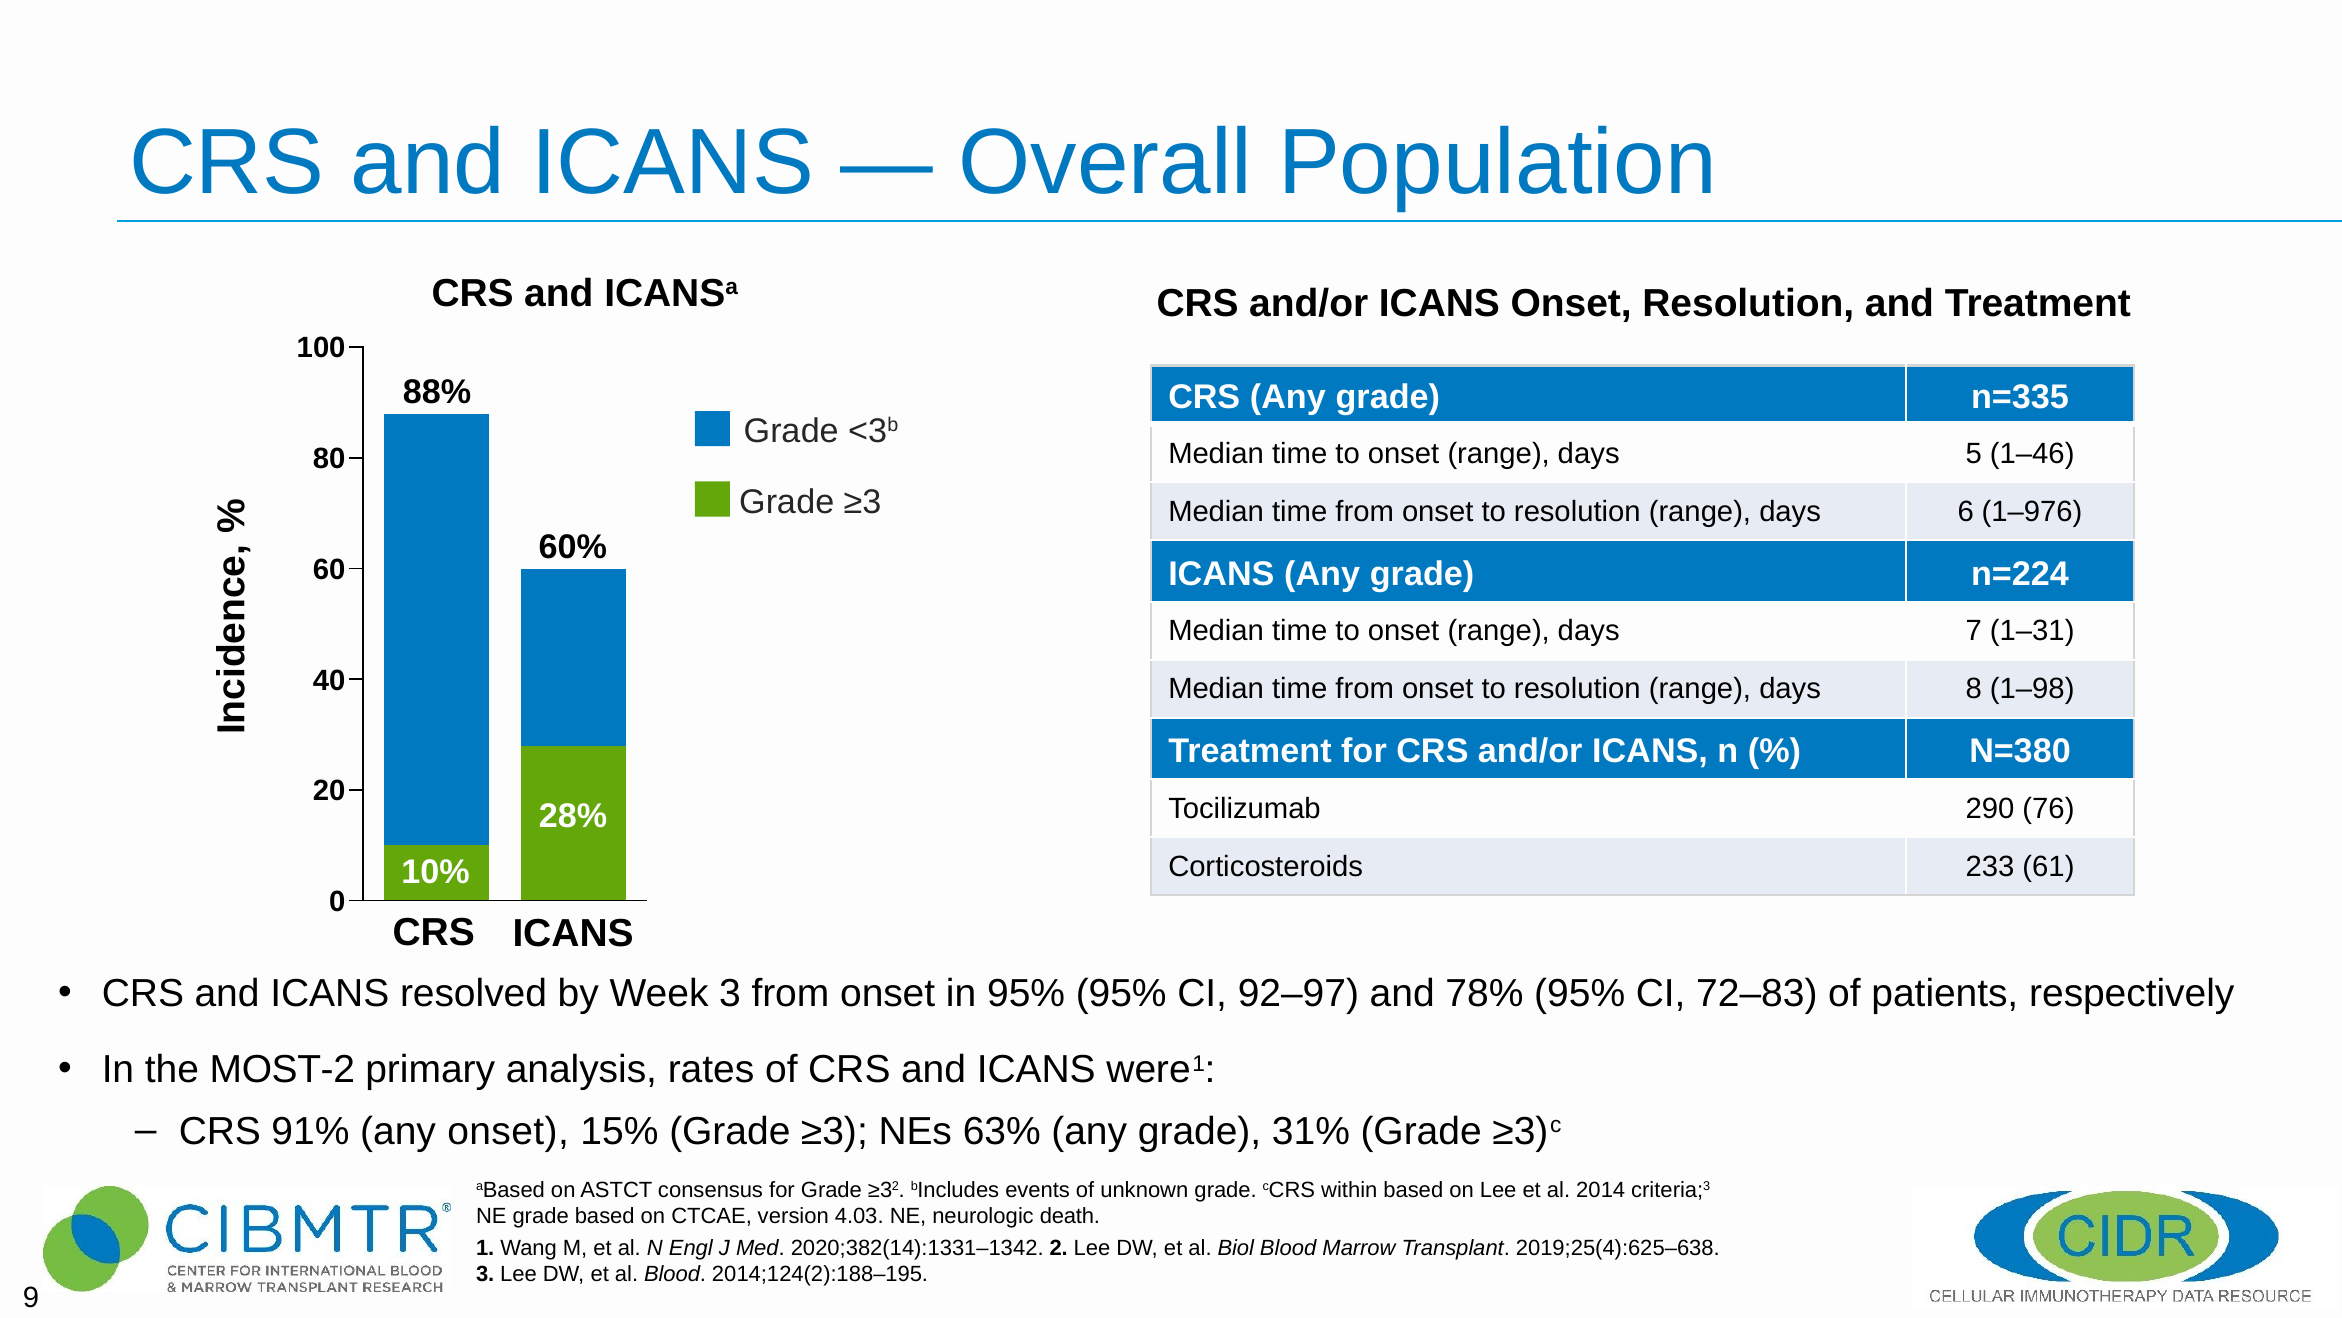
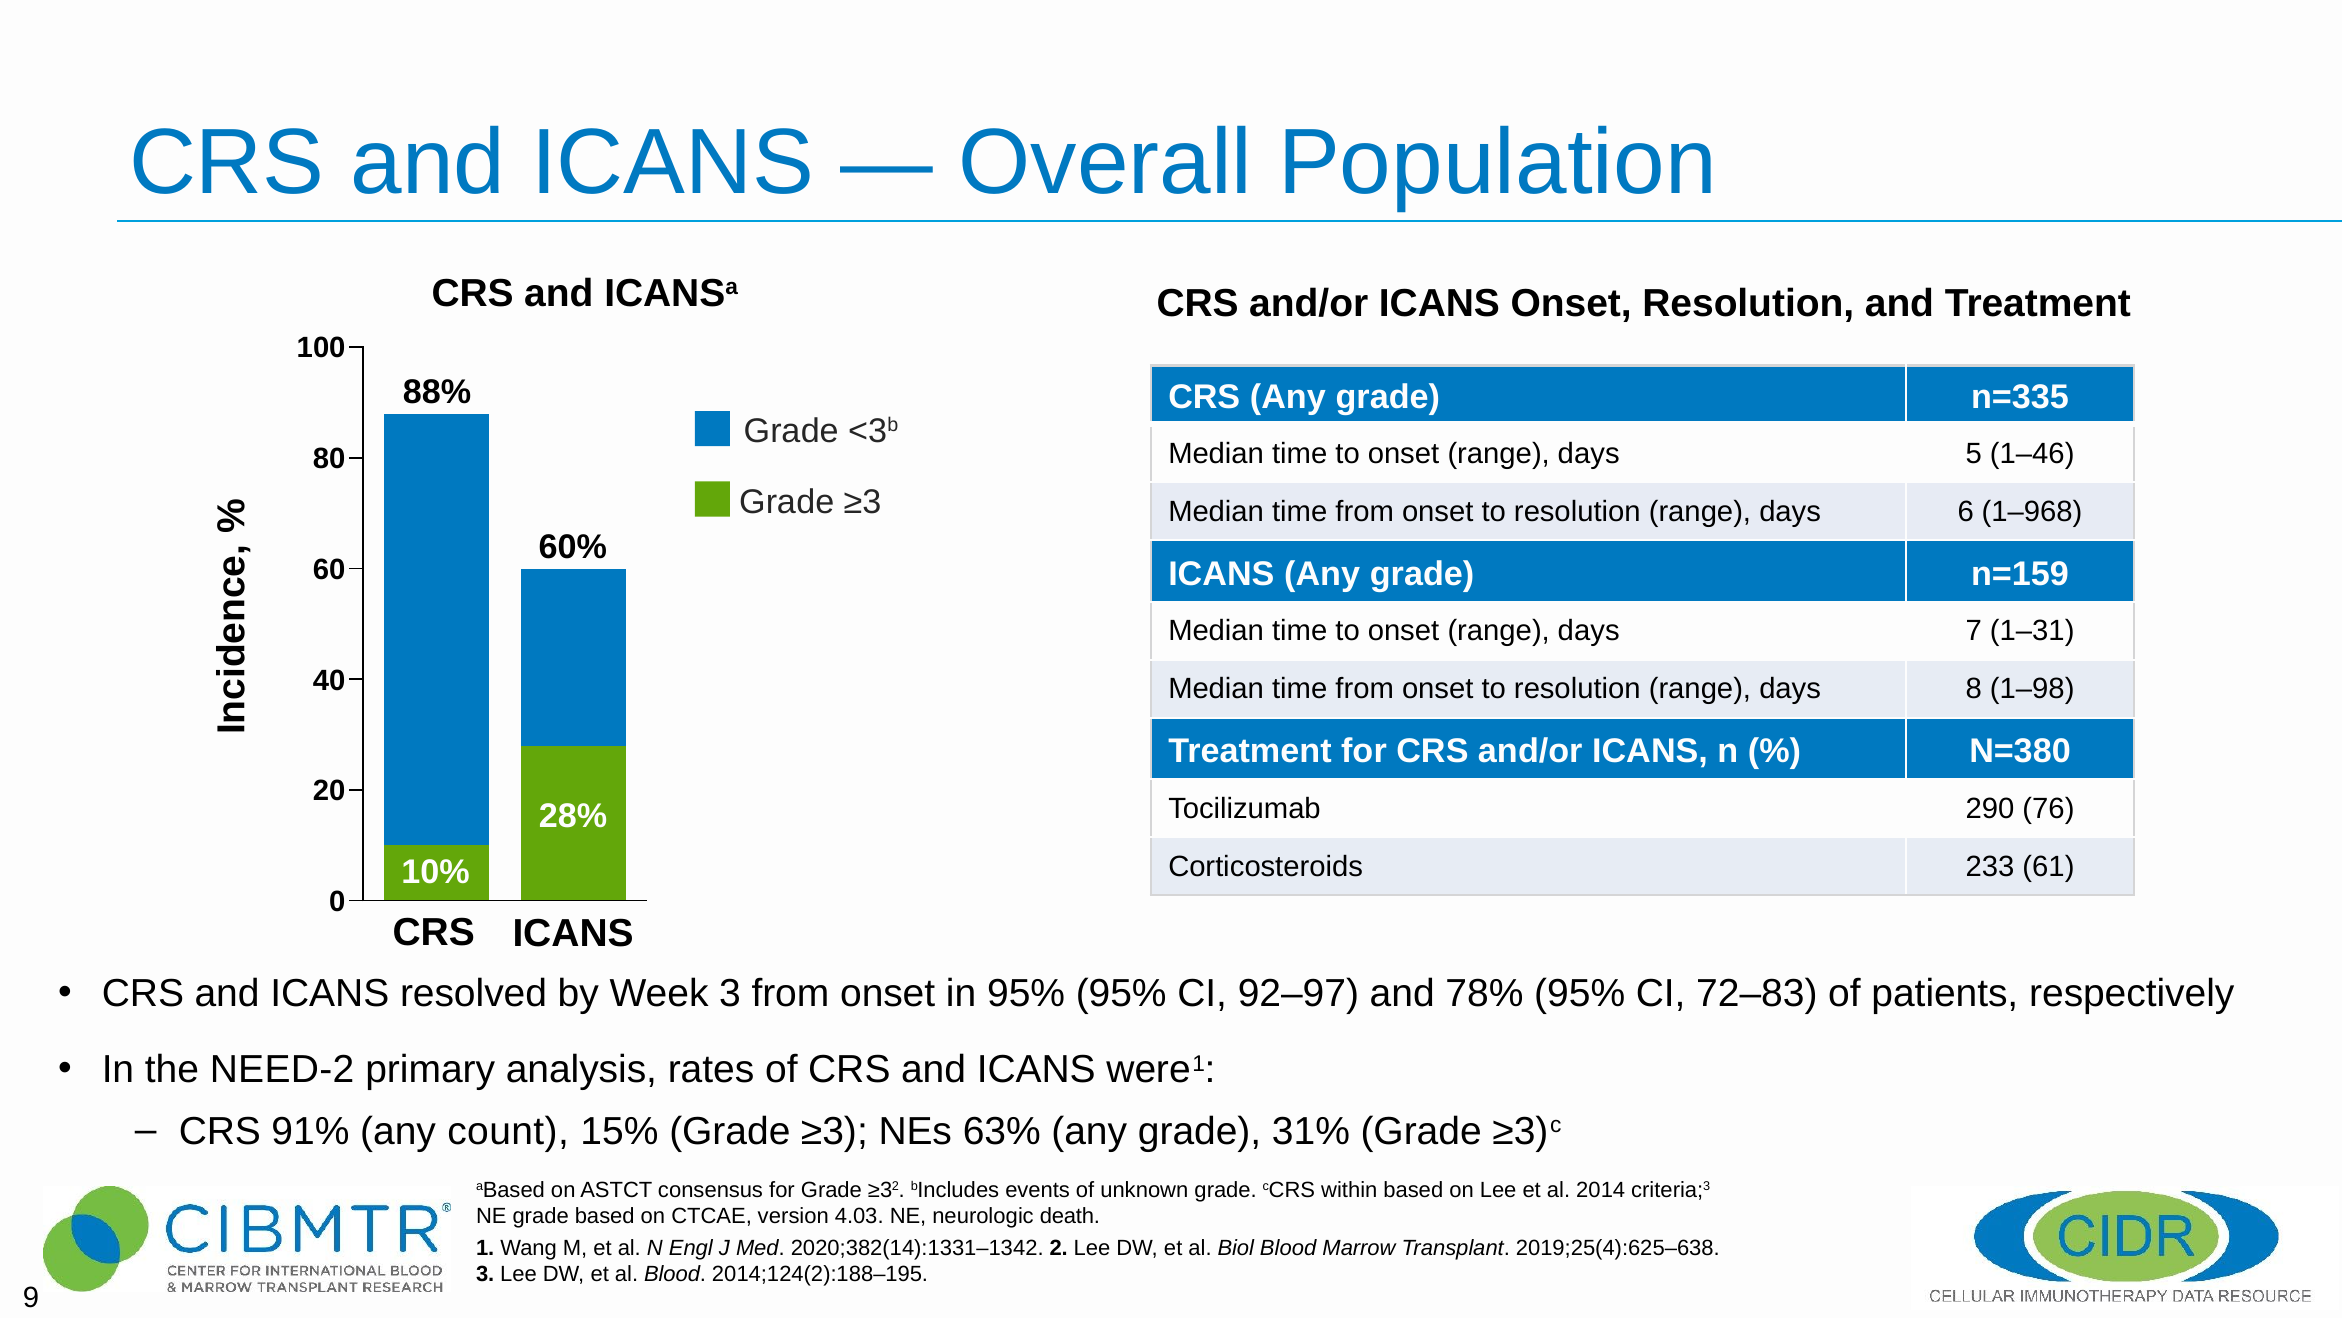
1–976: 1–976 -> 1–968 (2032, 511)
n=224: n=224 -> n=159 (2020, 574)
MOST-2: MOST-2 -> NEED-2 (282, 1070)
any onset: onset -> count (508, 1131)
